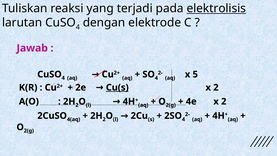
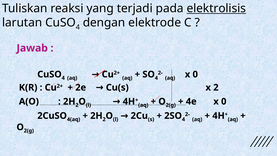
aq x 5: 5 -> 0 (195, 74)
Cu(s underline: present -> none (117, 87)
4e x 2: 2 -> 0 (224, 101)
